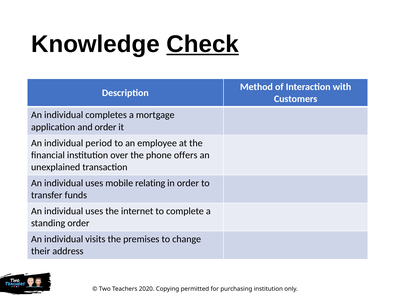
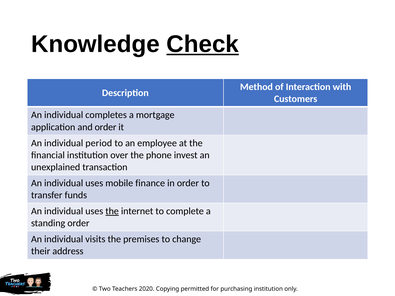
offers: offers -> invest (186, 155)
relating: relating -> finance (150, 183)
the underline: none -> present (112, 211)
